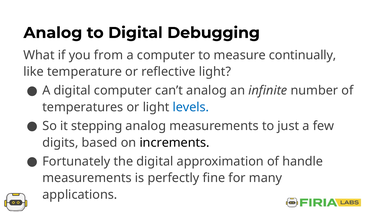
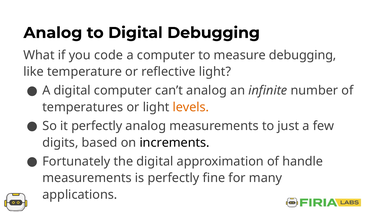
from: from -> code (109, 55)
measure continually: continually -> debugging (303, 55)
levels colour: blue -> orange (191, 107)
it stepping: stepping -> perfectly (97, 126)
